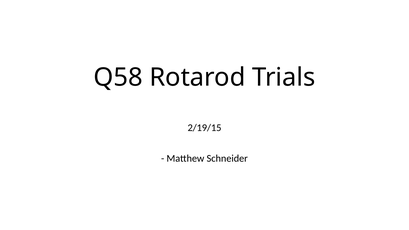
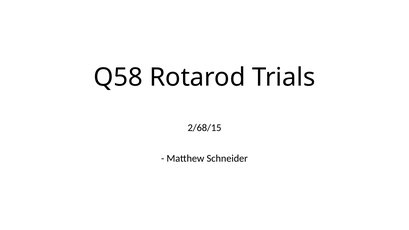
2/19/15: 2/19/15 -> 2/68/15 (204, 128)
